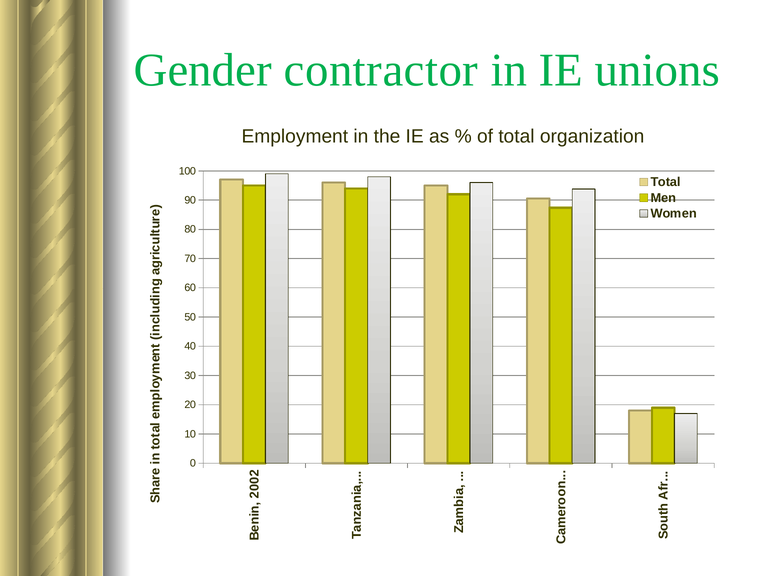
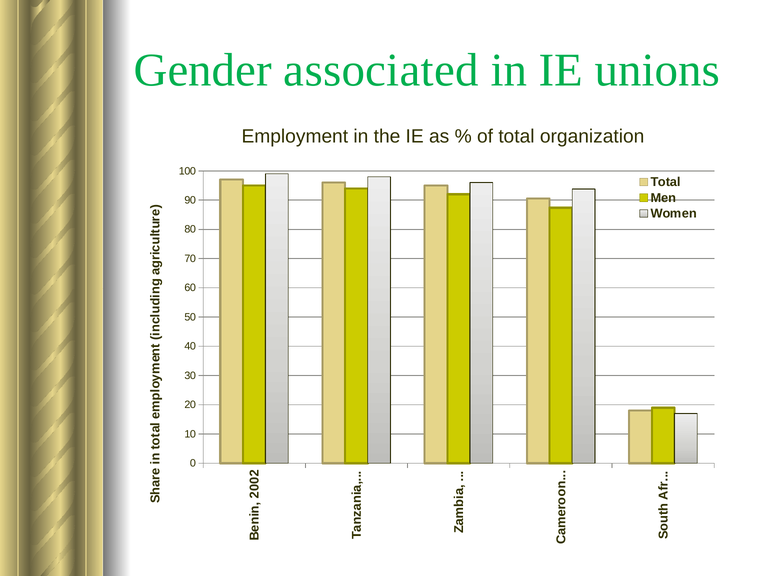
contractor: contractor -> associated (381, 70)
